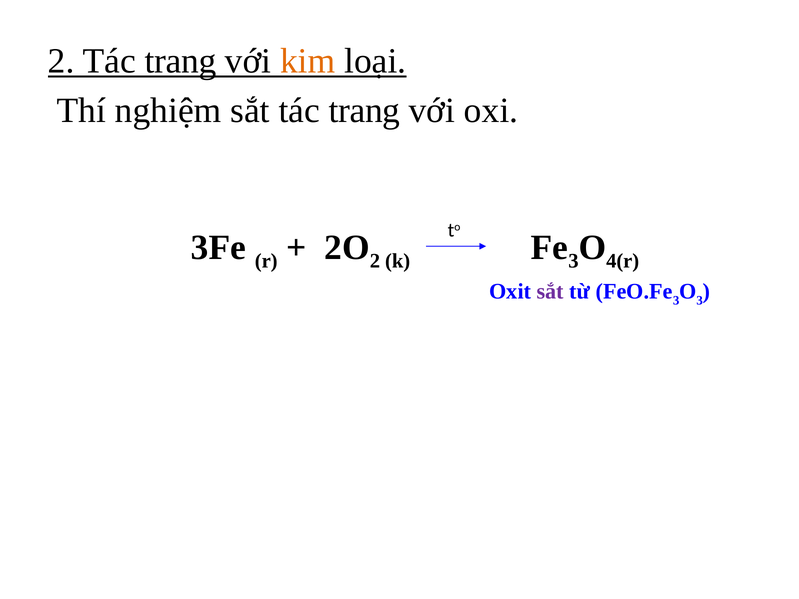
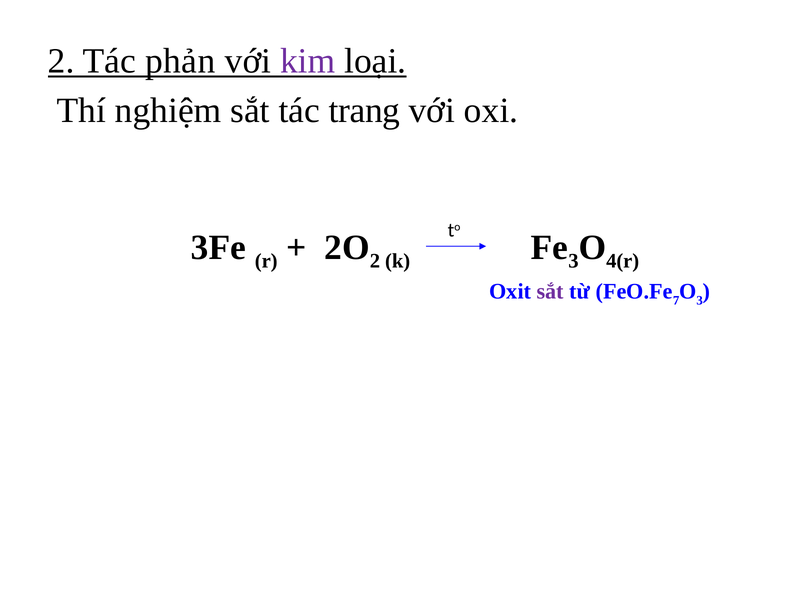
2 Tác trang: trang -> phản (180, 61)
kim colour: orange -> purple (308, 61)
3: 3 -> 7 (676, 300)
